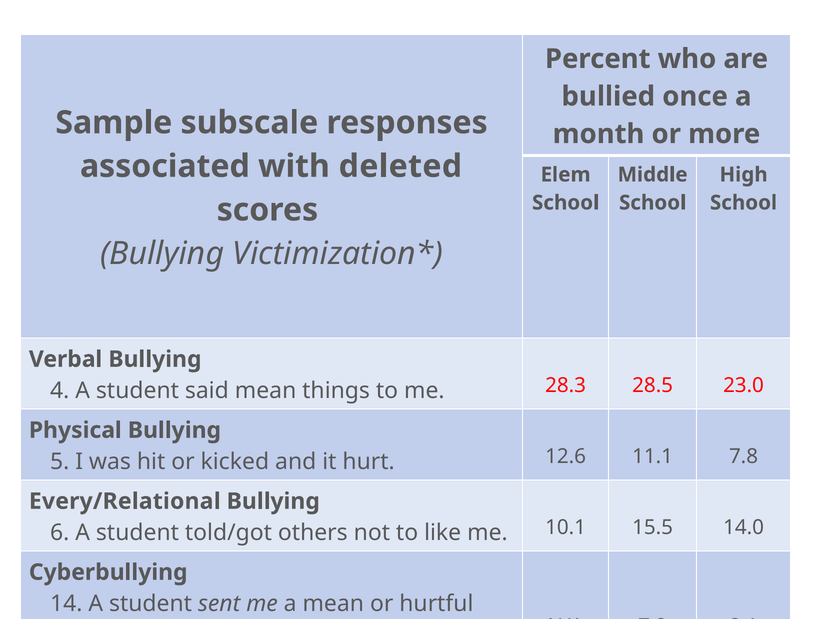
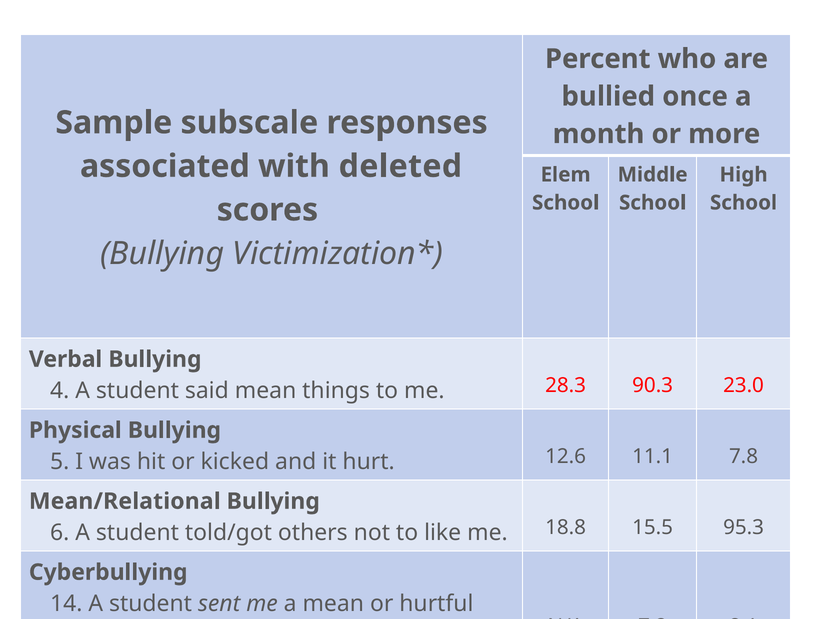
28.5: 28.5 -> 90.3 (653, 385)
Every/Relational: Every/Relational -> Mean/Relational (125, 501)
10.1: 10.1 -> 18.8 (566, 527)
14.0: 14.0 -> 95.3 (744, 527)
